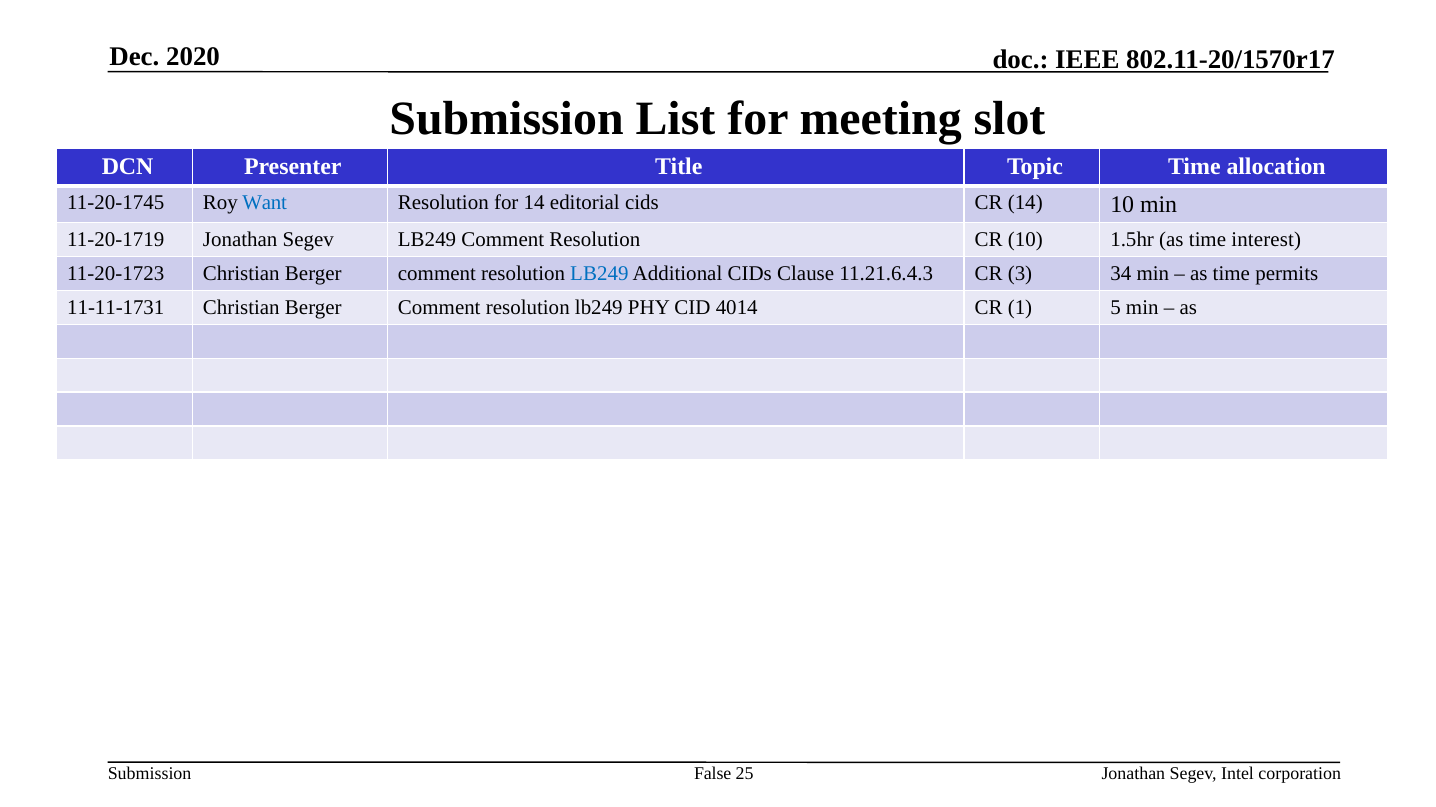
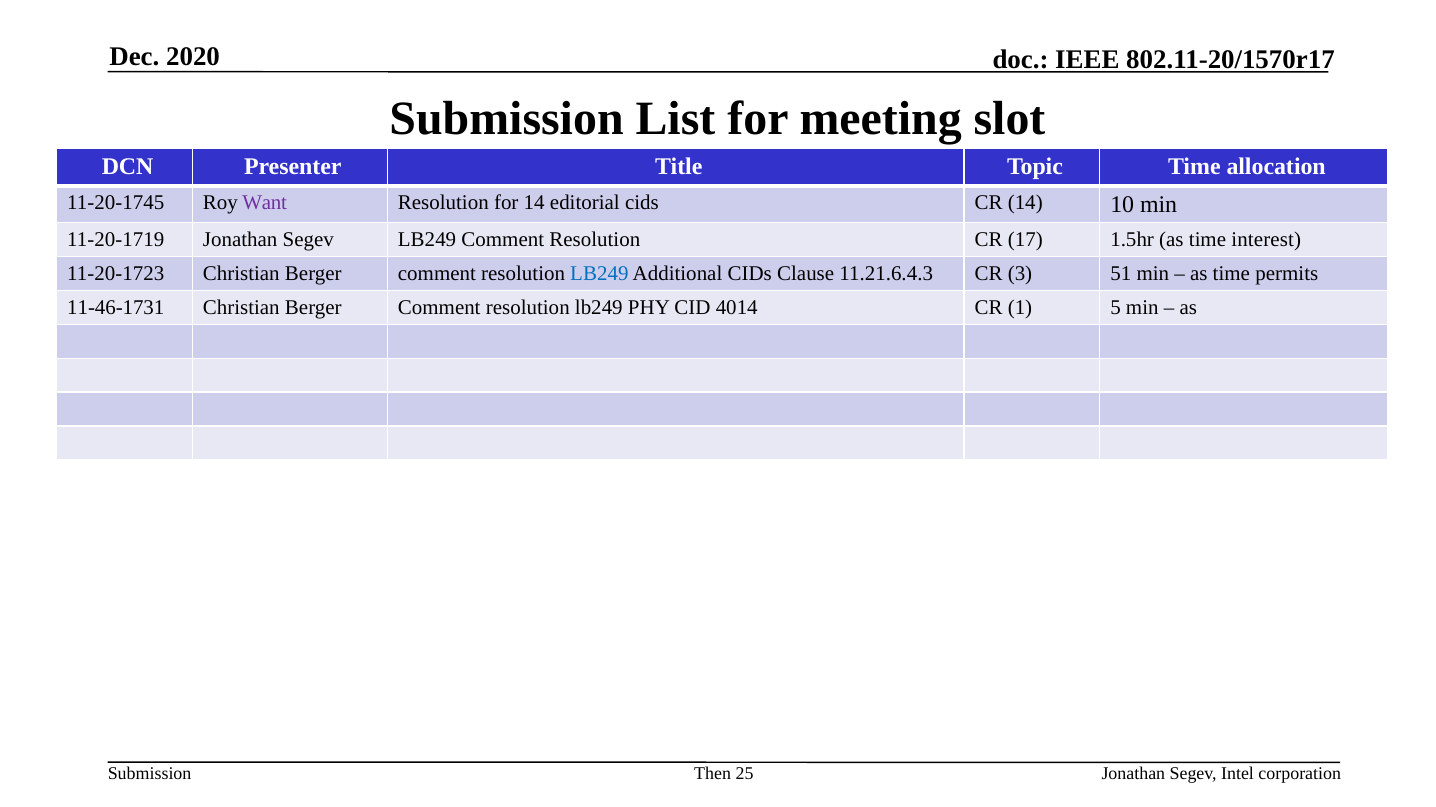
Want colour: blue -> purple (265, 203)
CR 10: 10 -> 17 (1025, 240)
34: 34 -> 51 (1121, 274)
11-11-1731: 11-11-1731 -> 11-46-1731 (116, 308)
False: False -> Then (713, 775)
